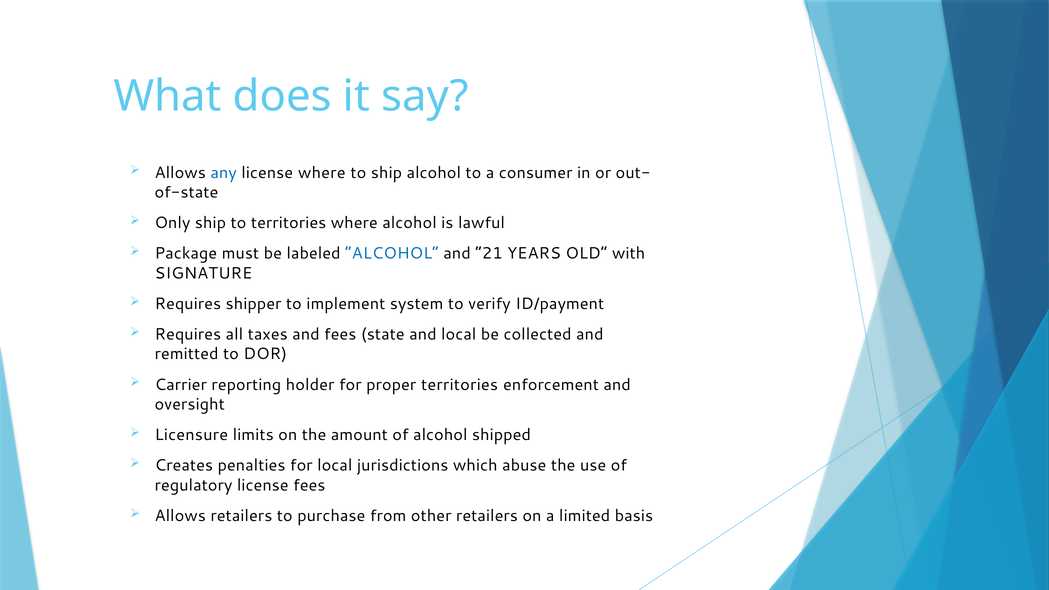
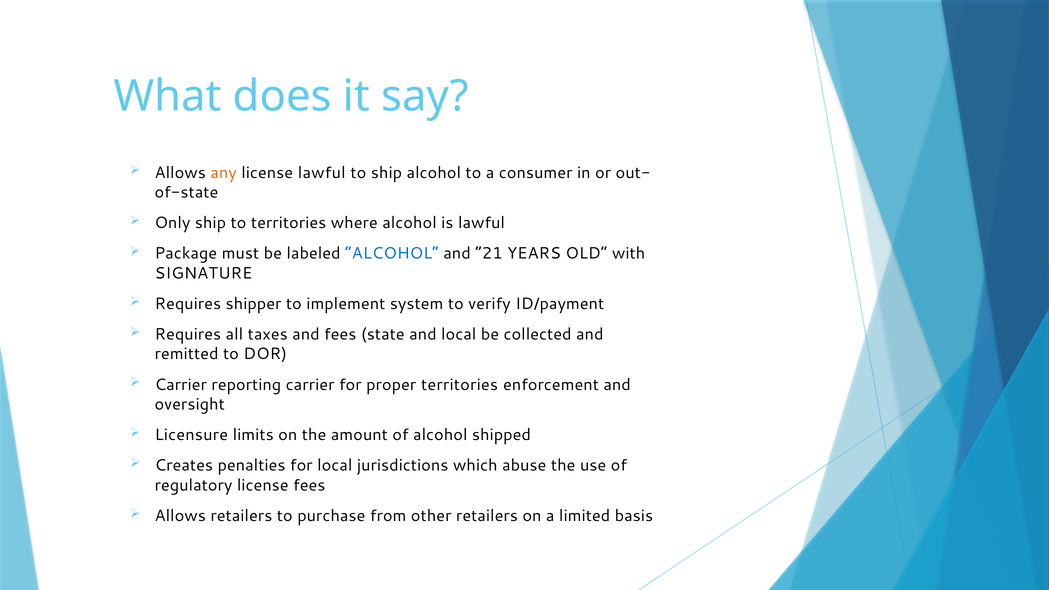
any colour: blue -> orange (224, 173)
license where: where -> lawful (322, 173)
reporting holder: holder -> carrier (310, 385)
